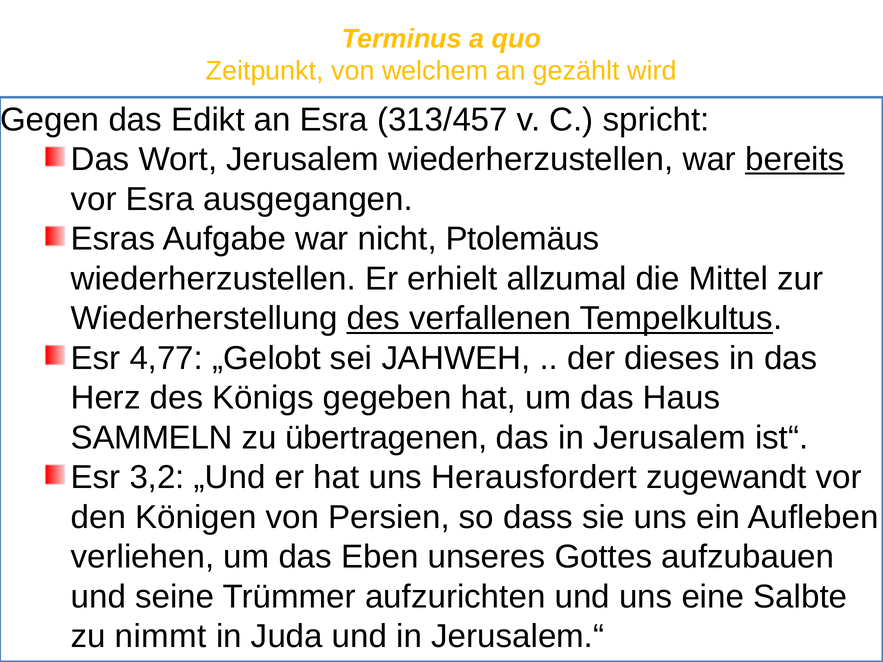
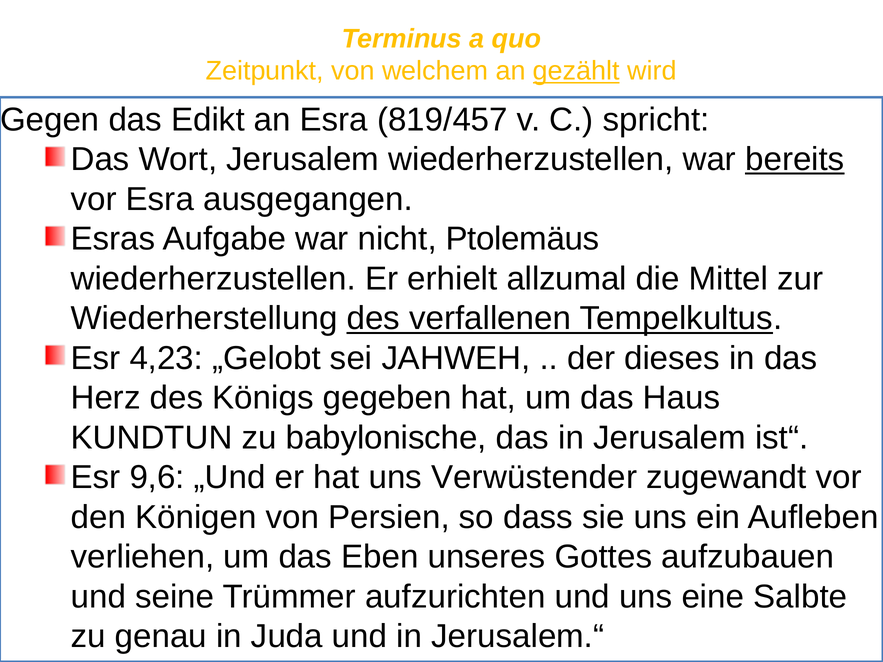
gezählt underline: none -> present (576, 71)
313/457: 313/457 -> 819/457 (442, 120)
4,77: 4,77 -> 4,23 (166, 358)
SAMMELN: SAMMELN -> KUNDTUN (152, 438)
übertragenen: übertragenen -> babylonische (386, 438)
3,2: 3,2 -> 9,6 (157, 478)
Herausfordert: Herausfordert -> Verwüstender (534, 478)
nimmt: nimmt -> genau (161, 637)
